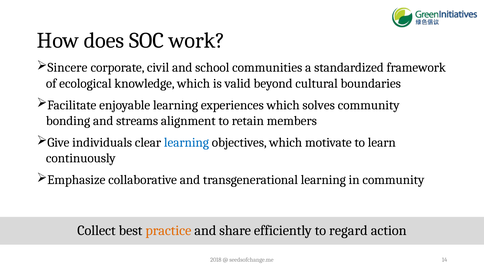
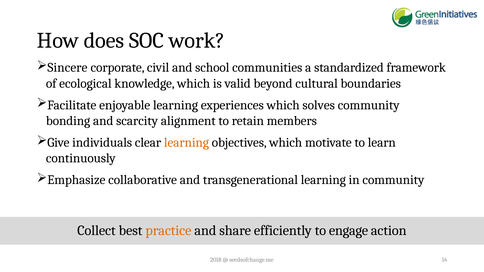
streams: streams -> scarcity (137, 121)
learning colour: blue -> orange (186, 143)
regard: regard -> engage (349, 231)
